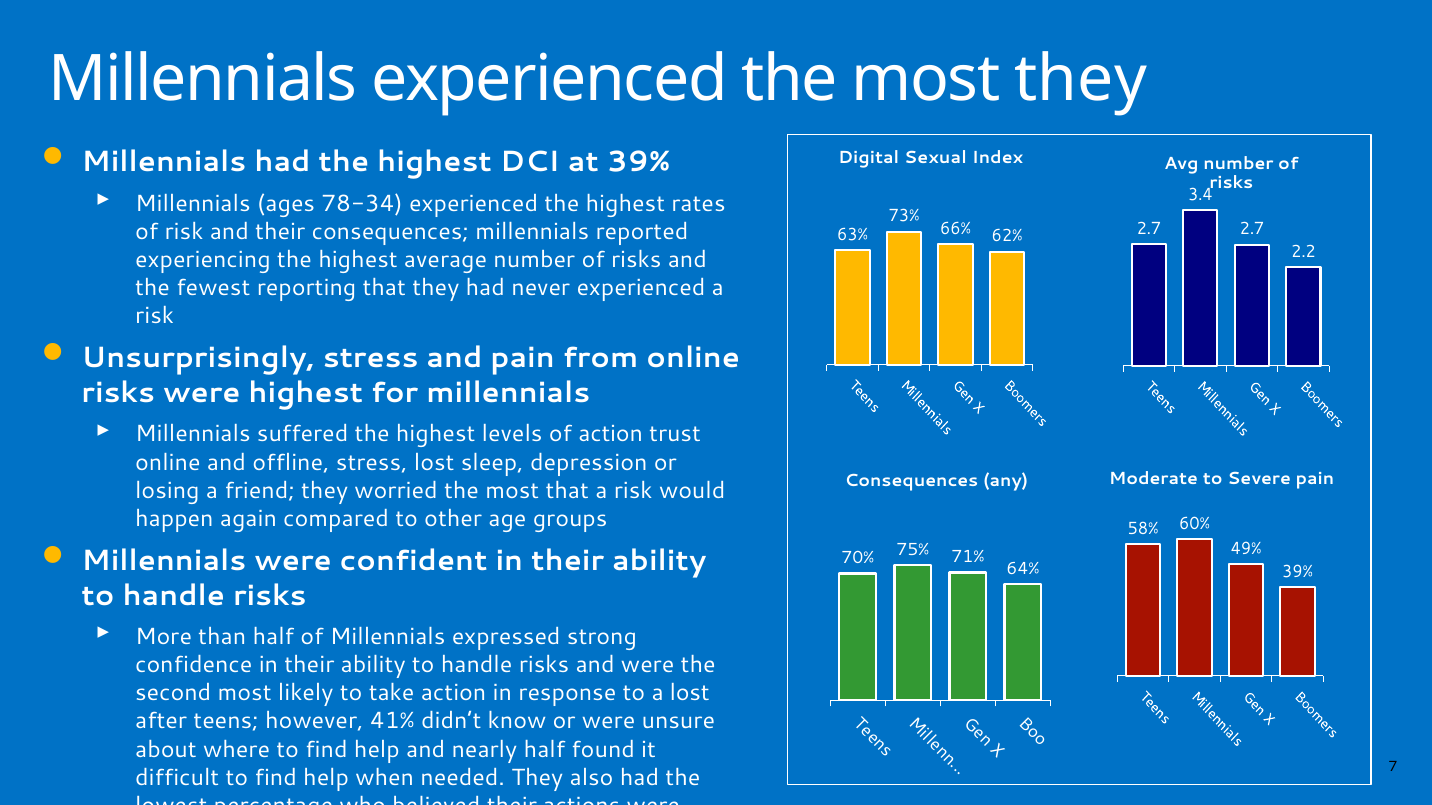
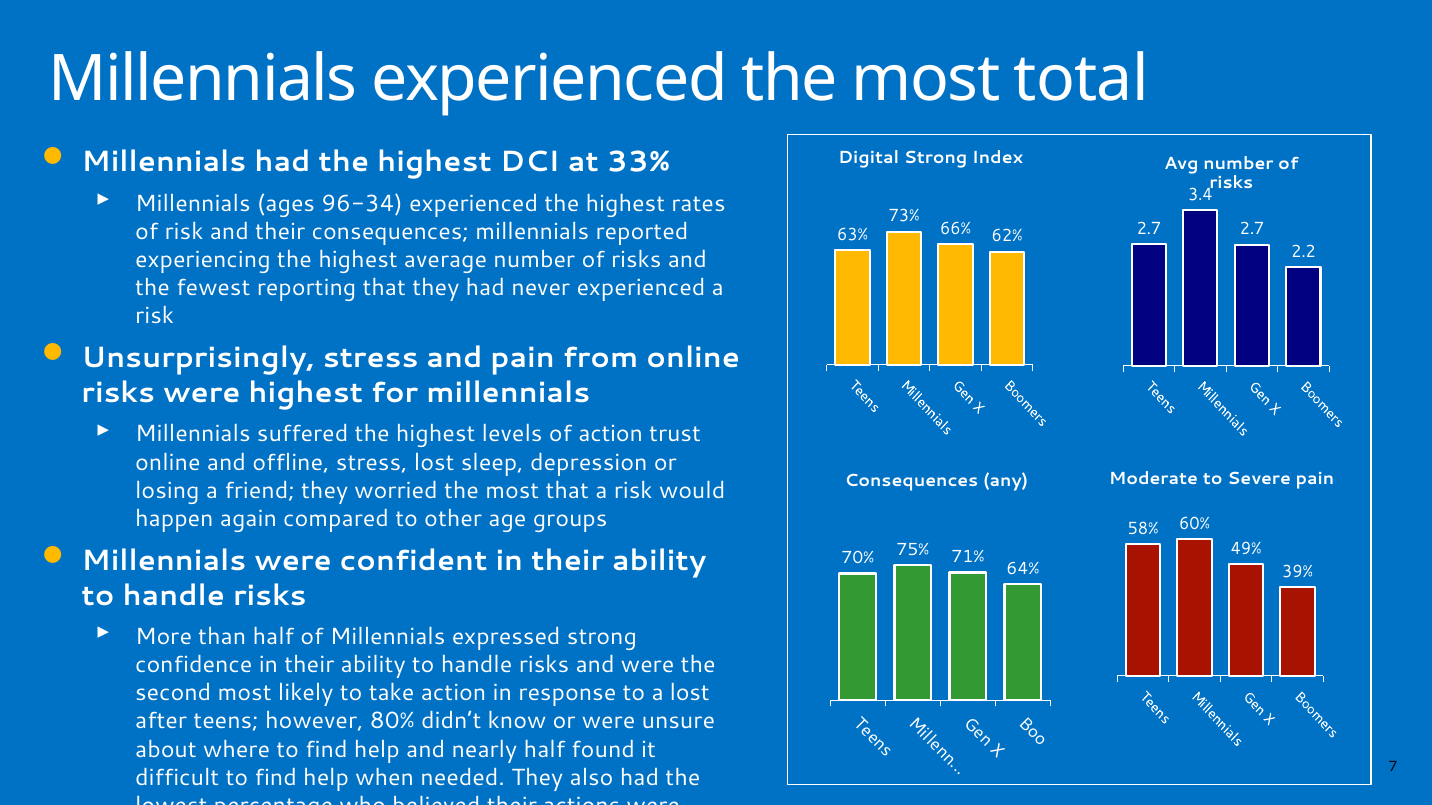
most they: they -> total (1081, 79)
at 39%: 39% -> 33% (638, 162)
Digital Sexual: Sexual -> Strong (936, 157)
78-34: 78-34 -> 96-34 (362, 203)
41%: 41% -> 80% (392, 722)
